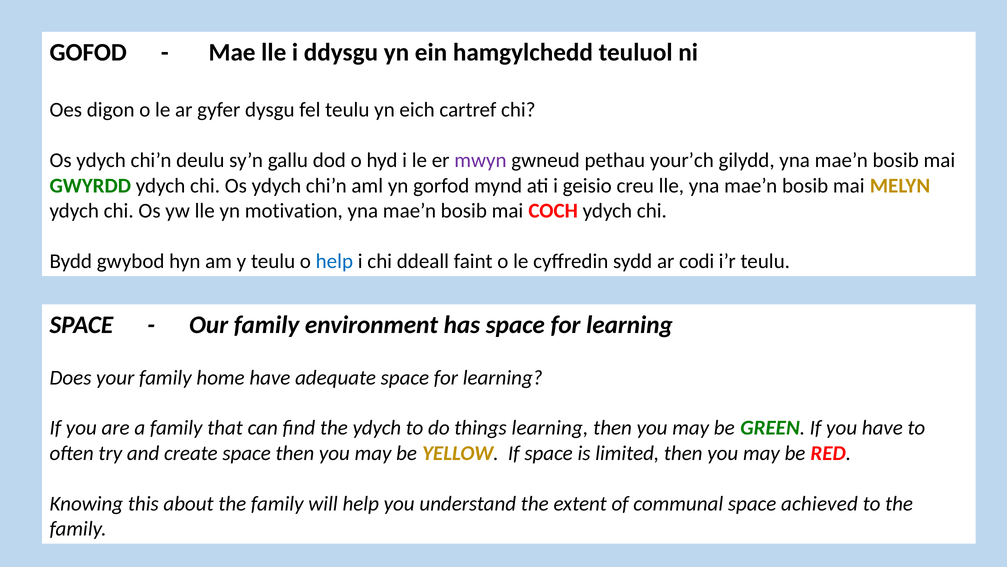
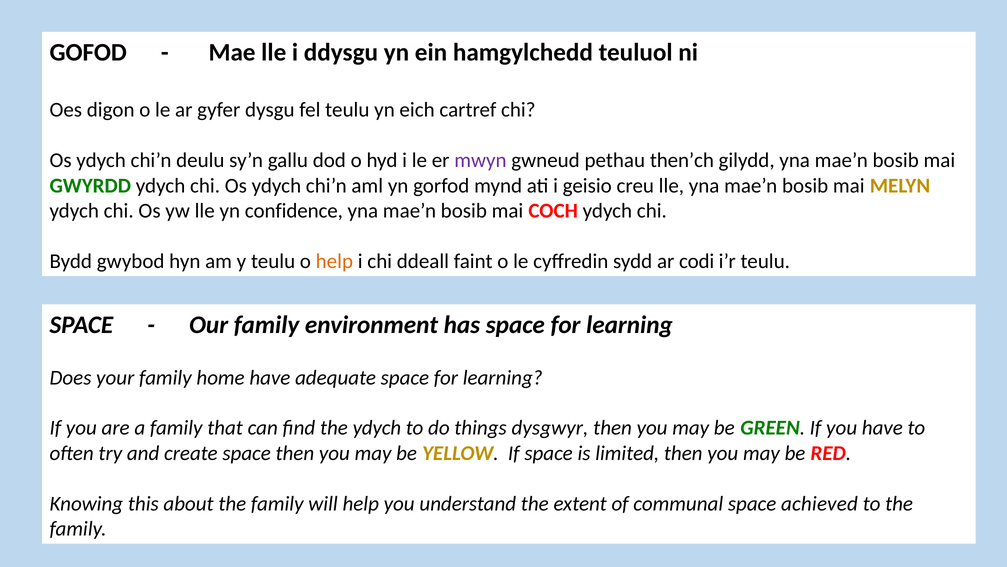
your’ch: your’ch -> then’ch (682, 160)
motivation: motivation -> confidence (294, 211)
help colour: blue -> orange (334, 261)
things learning: learning -> dysgwyr (550, 428)
